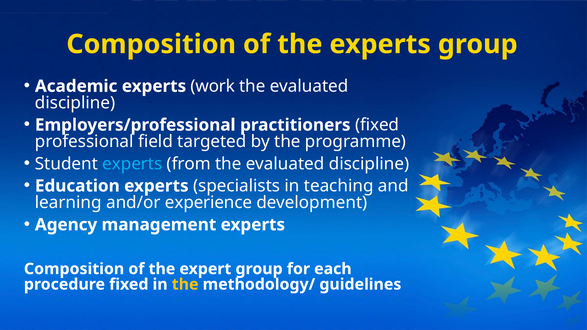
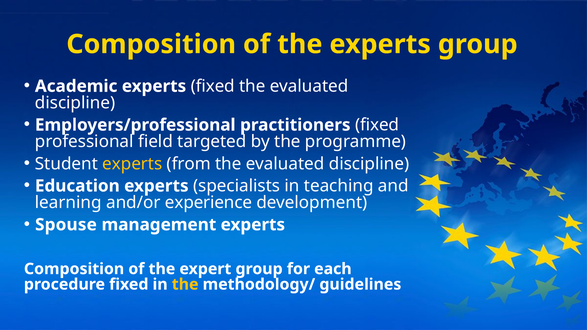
experts work: work -> fixed (213, 86)
experts colour: light blue -> yellow (132, 164)
Agency: Agency -> Spouse (66, 225)
